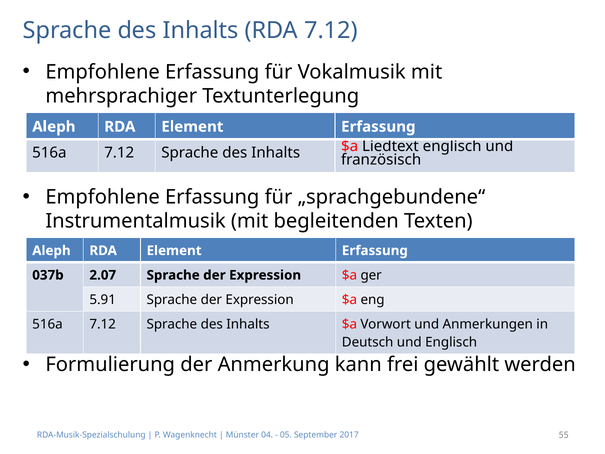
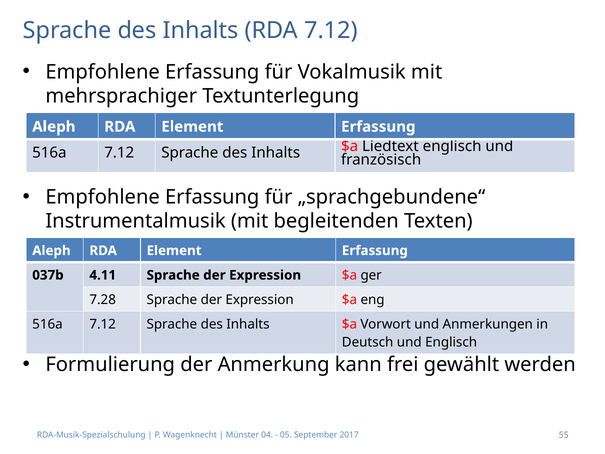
2.07: 2.07 -> 4.11 (103, 275)
5.91: 5.91 -> 7.28 (103, 300)
